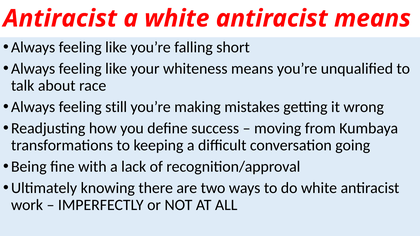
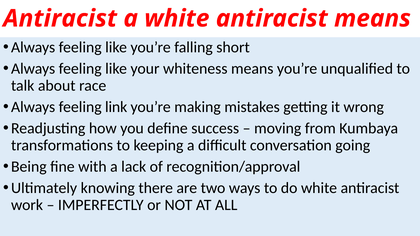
still: still -> link (116, 107)
